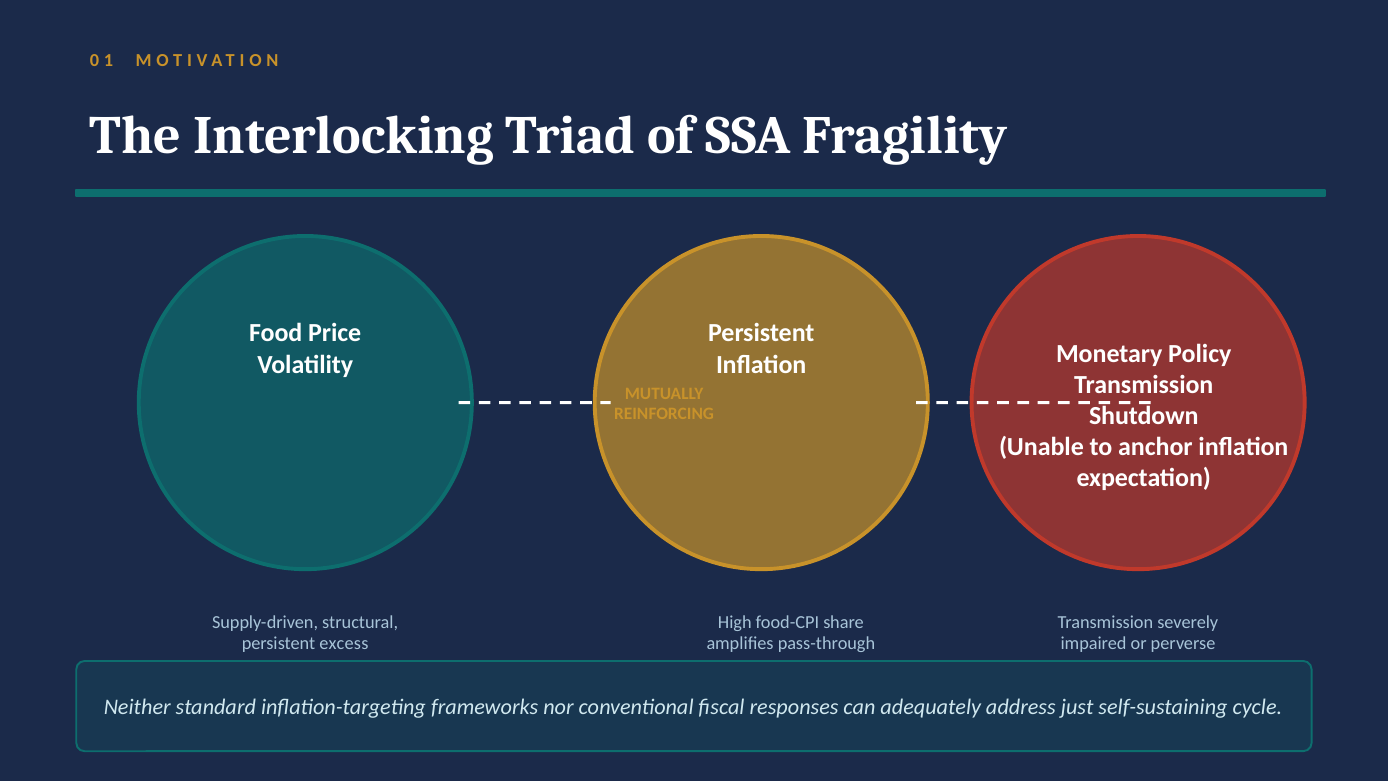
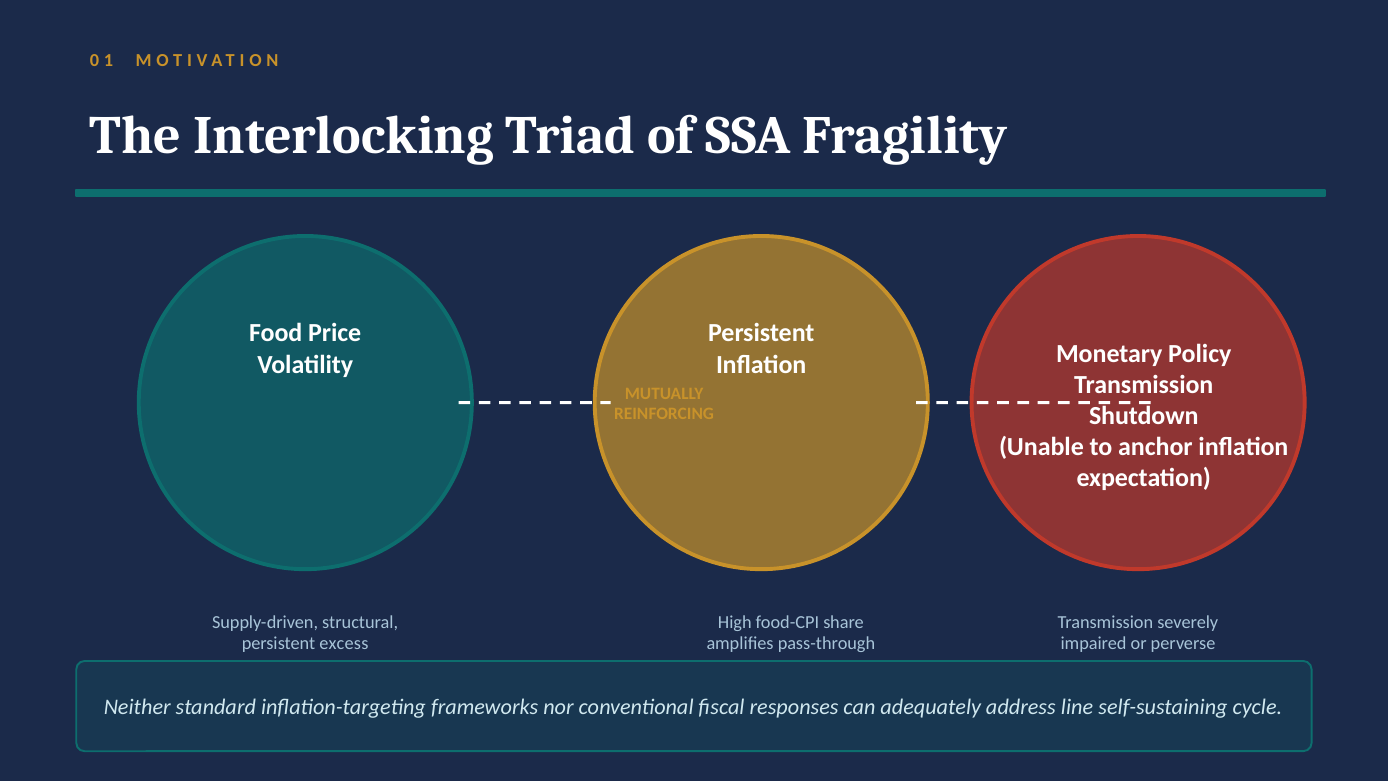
just: just -> line (1077, 707)
